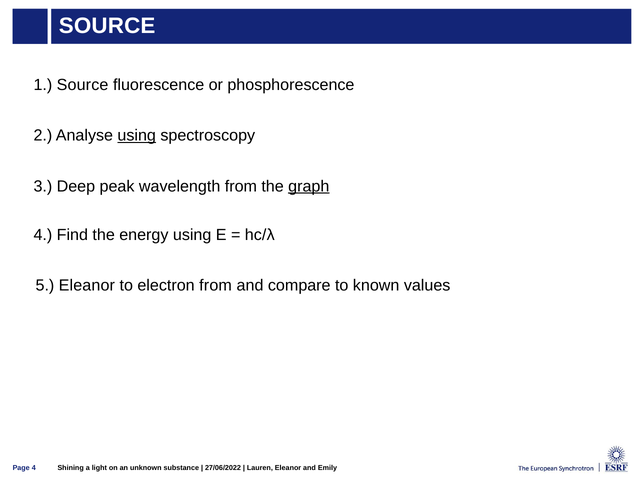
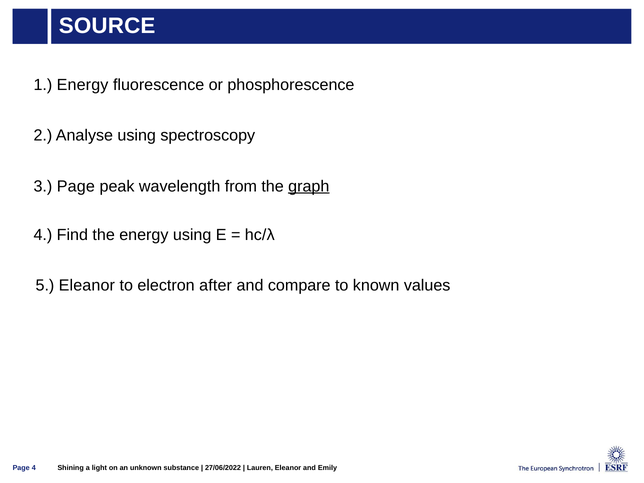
1 Source: Source -> Energy (83, 85)
using underline: present -> none (137, 136)
3 Deep: Deep -> Page (76, 186)
electron from: from -> after (216, 286)
